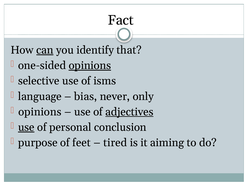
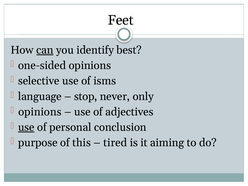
Fact: Fact -> Feet (121, 20)
that: that -> best (129, 50)
opinions underline: present -> none (90, 65)
bias: bias -> stop (86, 96)
adjectives underline: present -> none (129, 112)
feet: feet -> this (82, 143)
